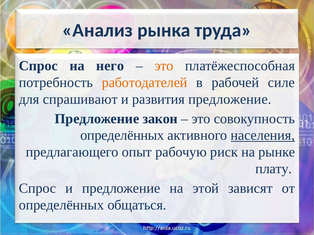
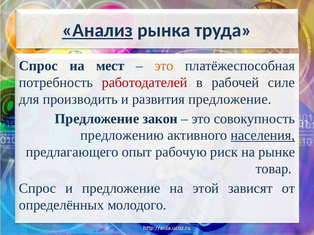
Анализ underline: none -> present (98, 30)
него: него -> мест (110, 66)
работодателей colour: orange -> red (145, 83)
спрашивают: спрашивают -> производить (80, 99)
определённых: определённых -> предложению (122, 136)
плату: плату -> товар (274, 169)
общаться: общаться -> молодого (137, 205)
